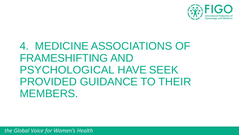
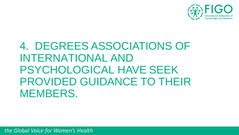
MEDICINE: MEDICINE -> DEGREES (62, 46)
FRAMESHIFTING: FRAMESHIFTING -> INTERNATIONAL (64, 58)
